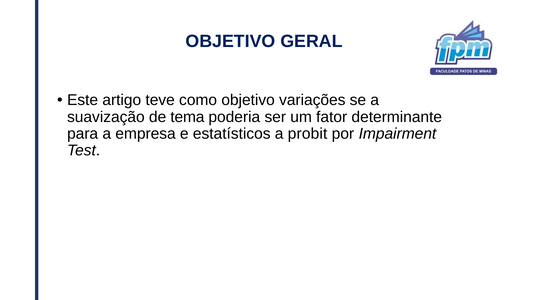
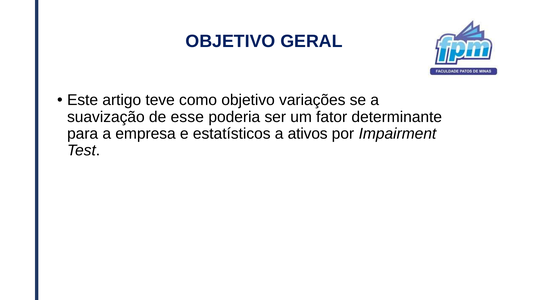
tema: tema -> esse (187, 117)
probit: probit -> ativos (308, 134)
